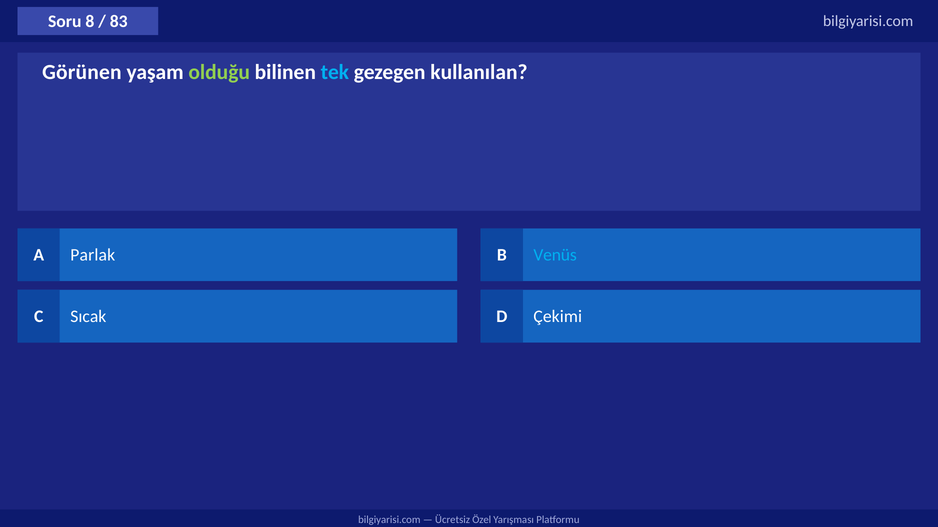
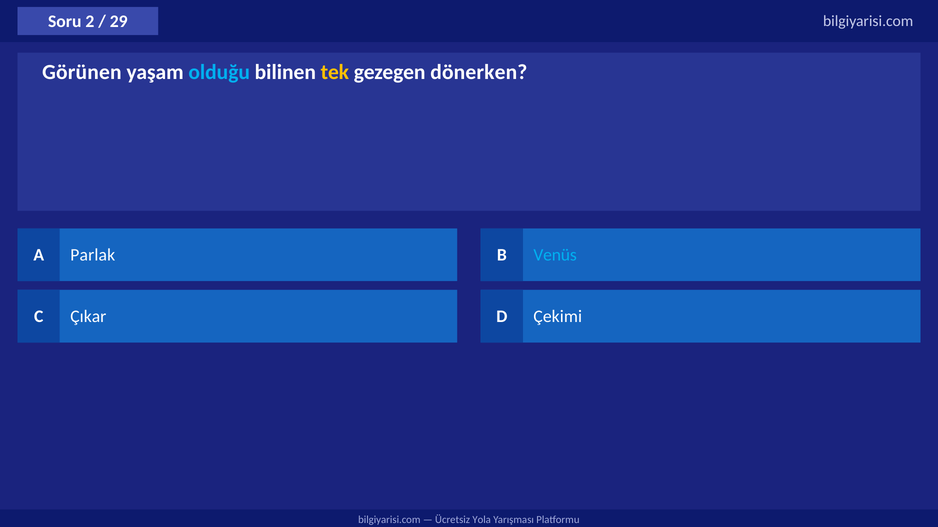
8: 8 -> 2 (90, 21)
83: 83 -> 29 (119, 21)
olduğu colour: light green -> light blue (219, 72)
tek colour: light blue -> yellow (335, 72)
kullanılan: kullanılan -> dönerken (479, 72)
Sıcak: Sıcak -> Çıkar (88, 317)
Özel: Özel -> Yola (482, 520)
